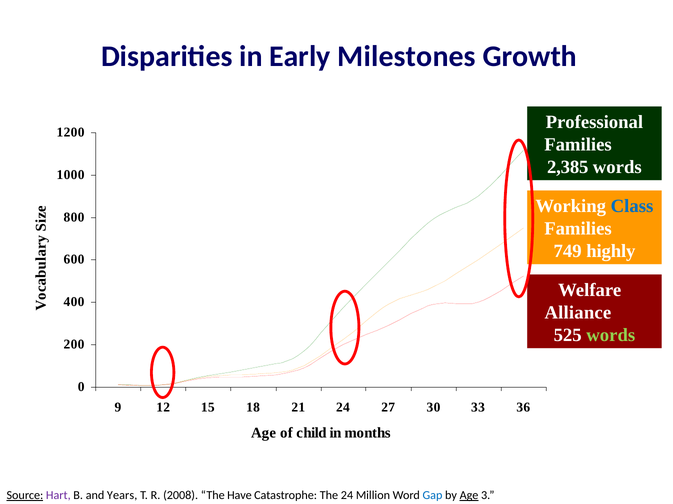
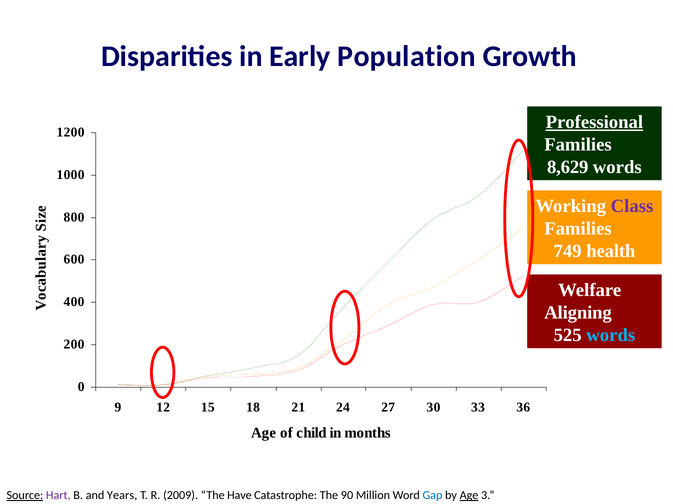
Milestones: Milestones -> Population (407, 56)
Professional underline: none -> present (594, 122)
2,385: 2,385 -> 8,629 (568, 167)
Class colour: blue -> purple (632, 207)
highly: highly -> health (611, 251)
Alliance: Alliance -> Aligning (578, 313)
words colour: light green -> light blue (611, 336)
2008: 2008 -> 2009 (181, 496)
The 24: 24 -> 90 (347, 496)
